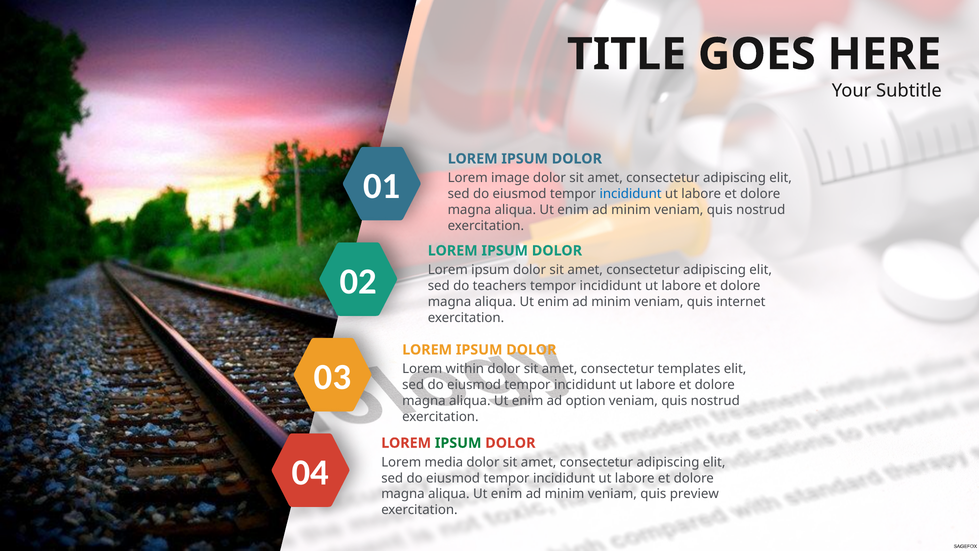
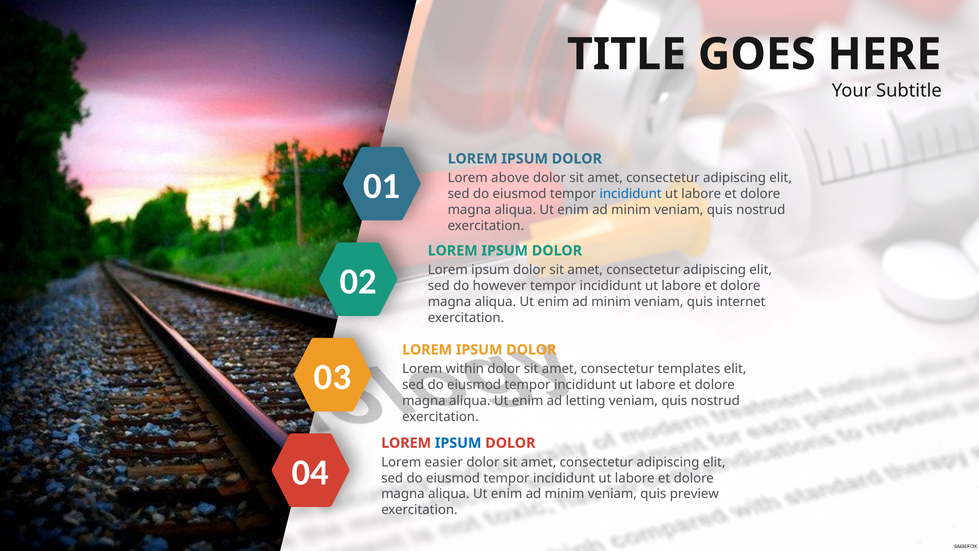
image: image -> above (510, 178)
teachers: teachers -> however (500, 286)
option: option -> letting (586, 401)
IPSUM colour: green -> blue (458, 443)
media: media -> easier (444, 462)
